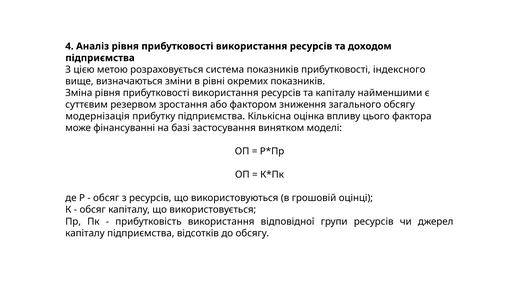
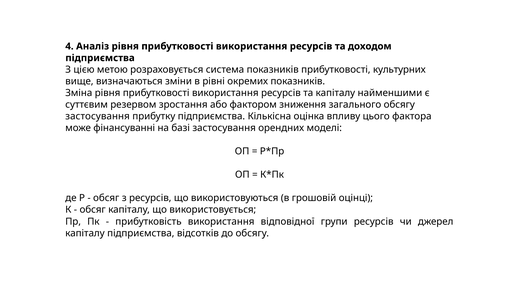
індексного: індексного -> культурних (399, 70)
модернізація: модернізація -> застосування (98, 116)
винятком: винятком -> орендних (281, 128)
